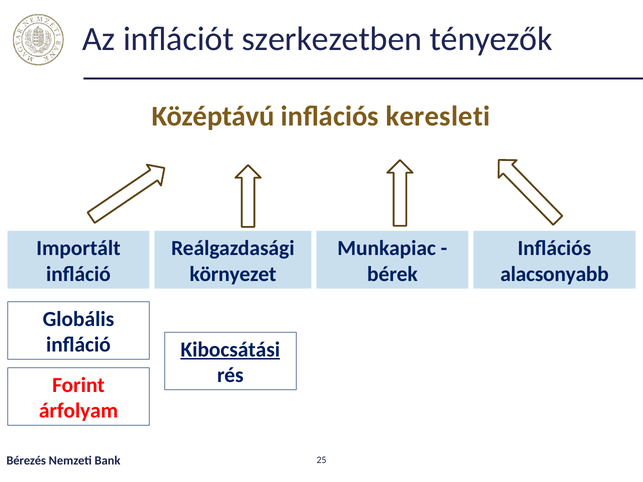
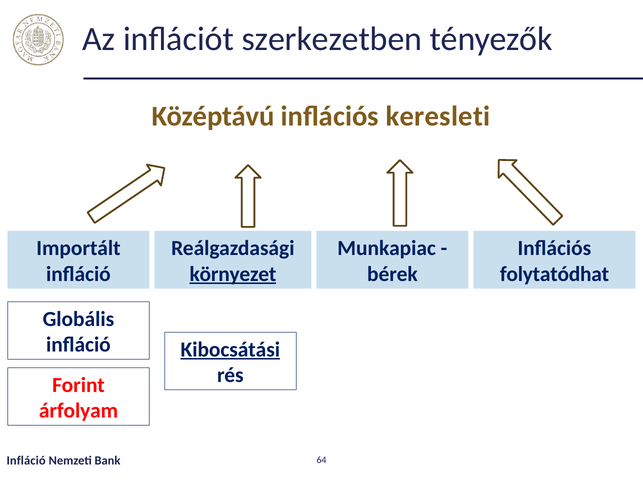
környezet underline: none -> present (233, 274)
alacsonyabb: alacsonyabb -> folytatódhat (555, 274)
Bérezés: Bérezés -> Infláció (26, 461)
25: 25 -> 64 (321, 460)
